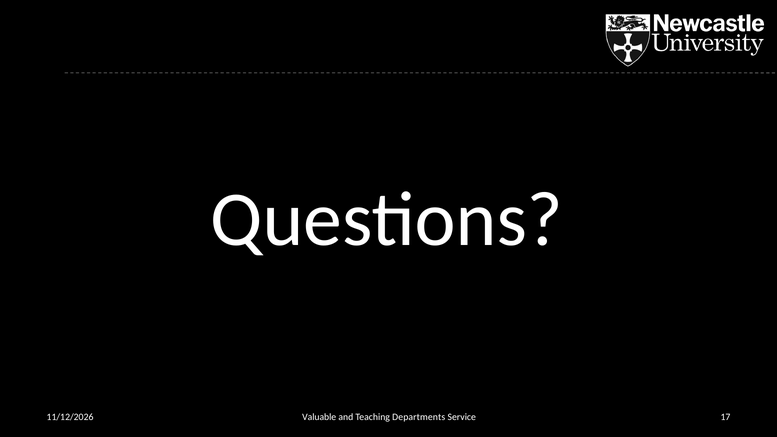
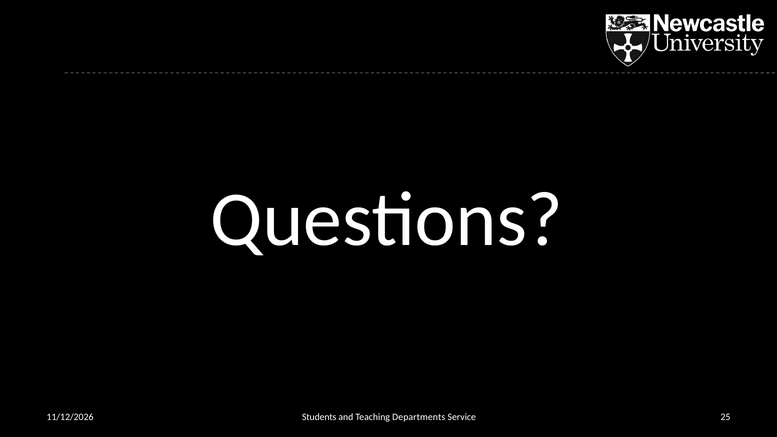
Valuable: Valuable -> Students (319, 417)
17: 17 -> 25 (725, 417)
